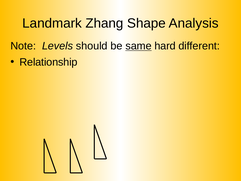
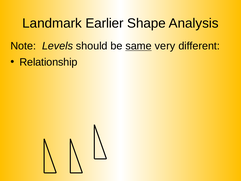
Zhang: Zhang -> Earlier (105, 23)
hard: hard -> very (165, 46)
